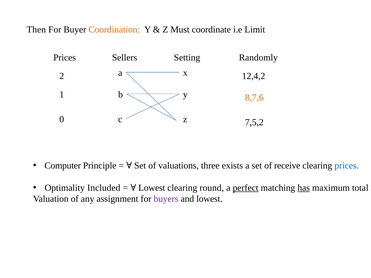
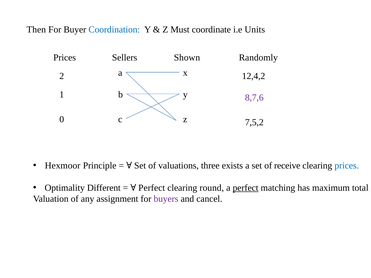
Coordination colour: orange -> blue (114, 30)
Limit: Limit -> Units (255, 30)
Setting: Setting -> Shown (187, 57)
8,7,6 colour: orange -> purple (254, 98)
Computer: Computer -> Hexmoor (63, 166)
Included: Included -> Different (104, 188)
Lowest: Lowest -> Perfect (152, 188)
has underline: present -> none (304, 188)
and lowest: lowest -> cancel (209, 199)
